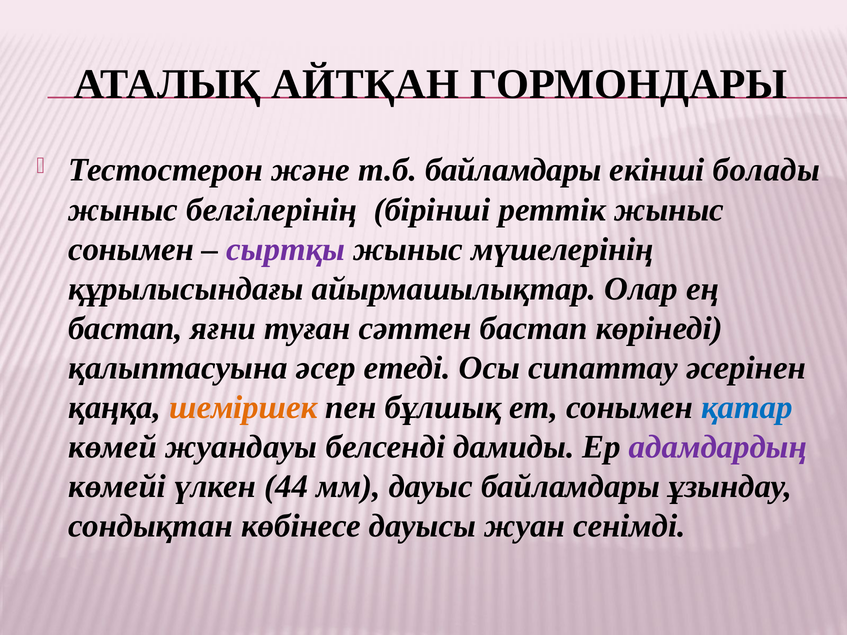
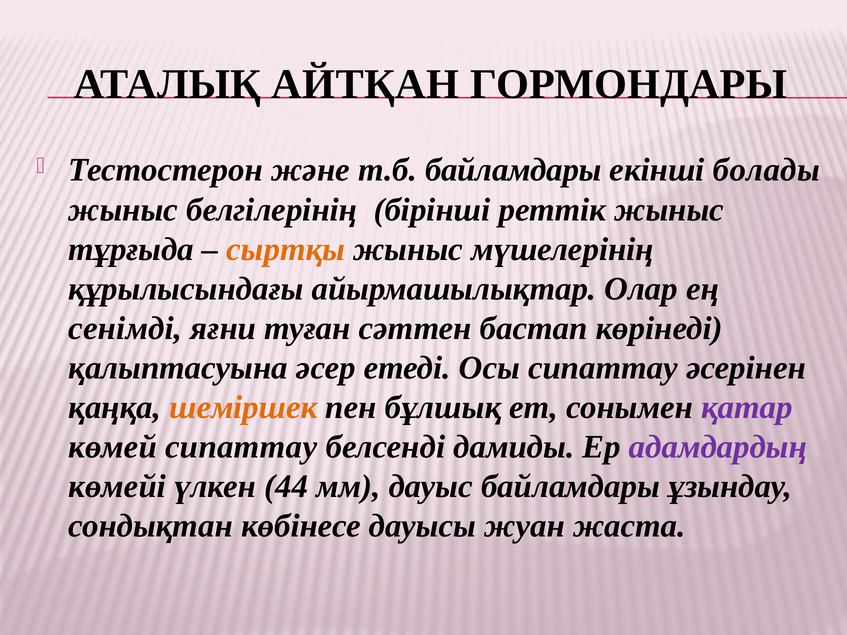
сонымен: сонымен -> тұрғыда (131, 249)
сыртқы colour: purple -> orange (286, 249)
бастап: бастап -> сенімді (125, 328)
қатар colour: blue -> purple (747, 407)
көмей жуандауы: жуандауы -> сипаттау (241, 447)
сенімді: сенімді -> жаста (629, 526)
